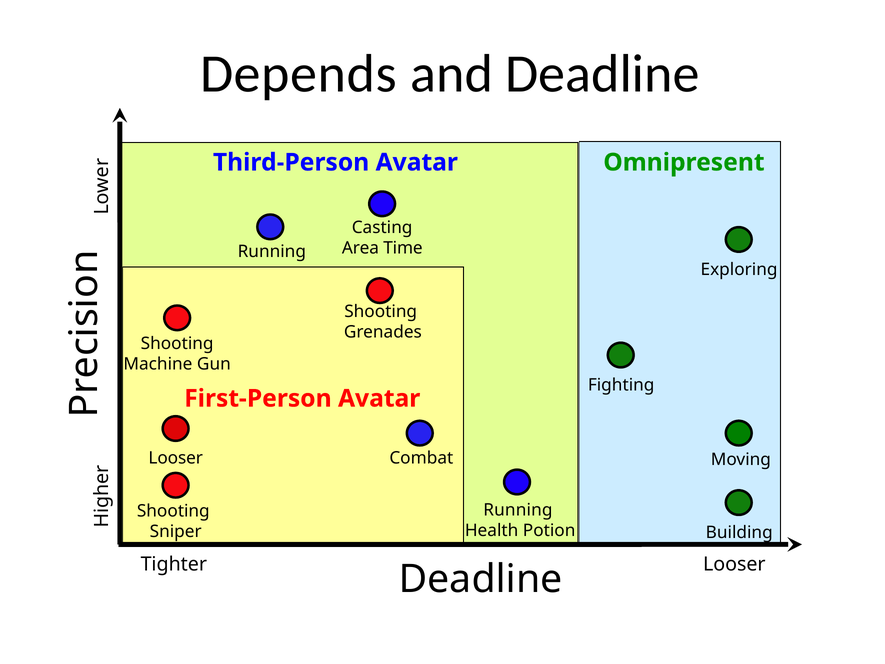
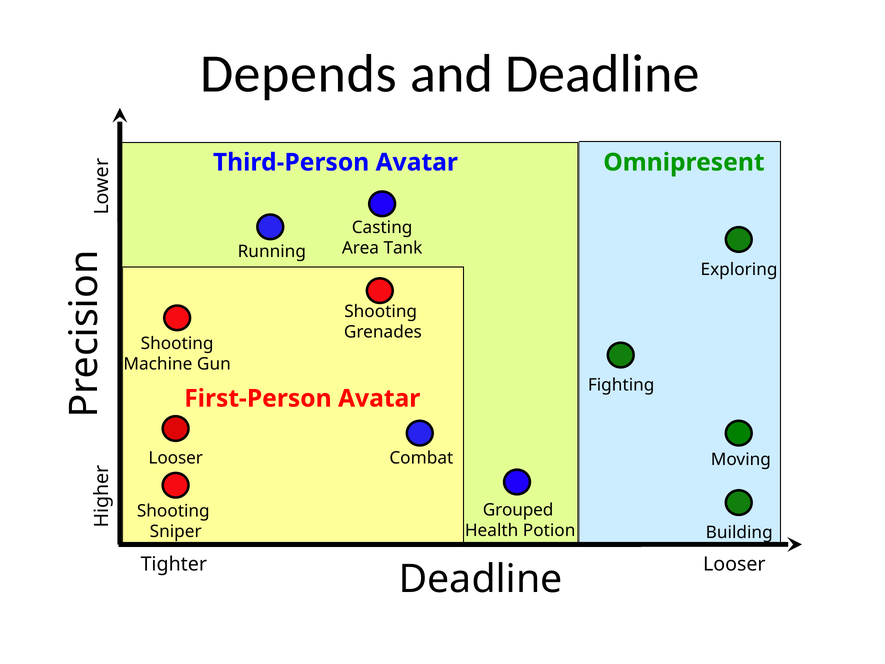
Time: Time -> Tank (403, 248)
Running: Running -> Grouped (518, 510)
